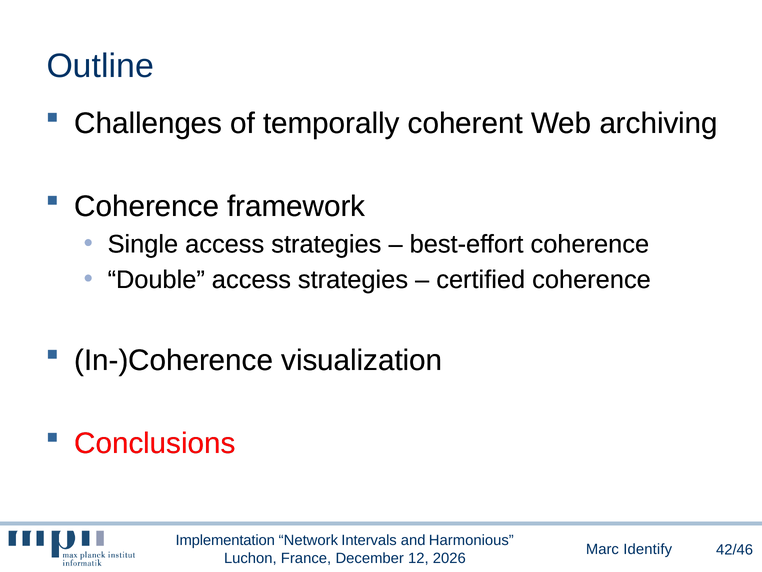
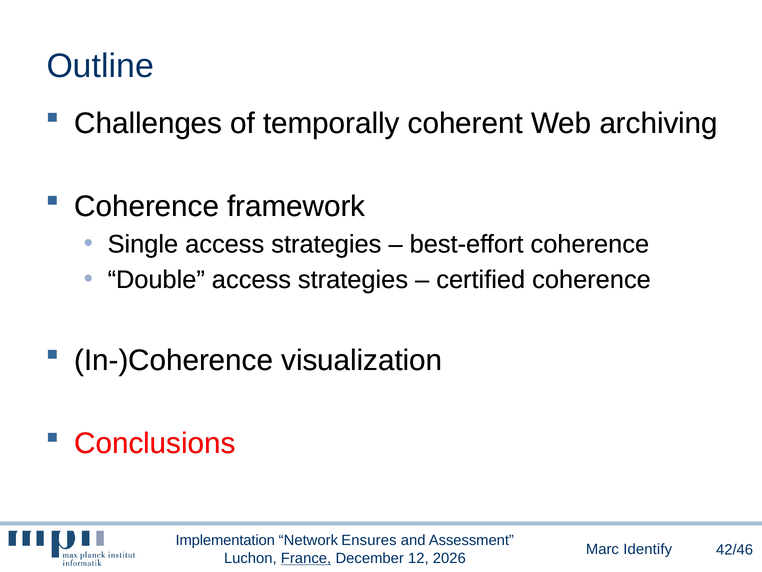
Intervals: Intervals -> Ensures (369, 540)
Harmonious: Harmonious -> Assessment (471, 540)
France underline: none -> present (306, 558)
